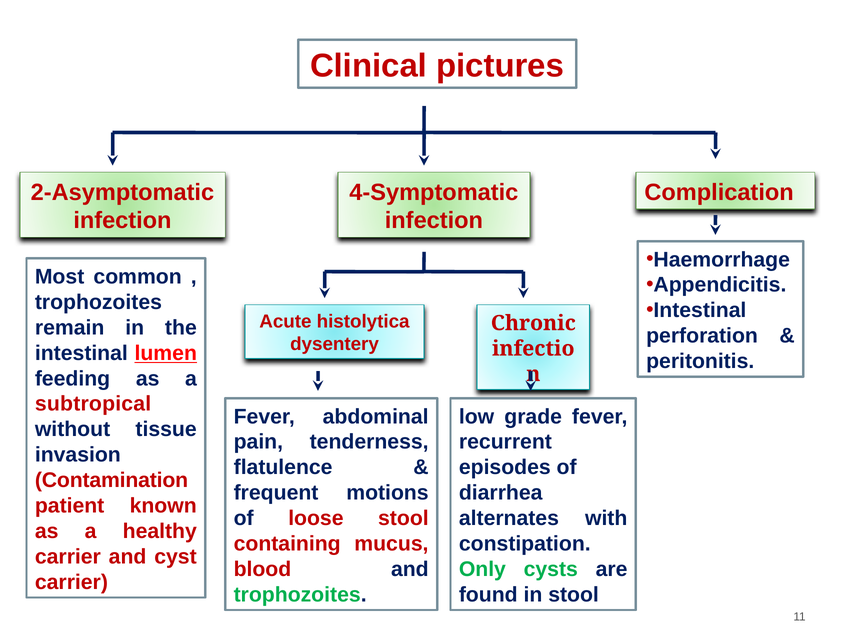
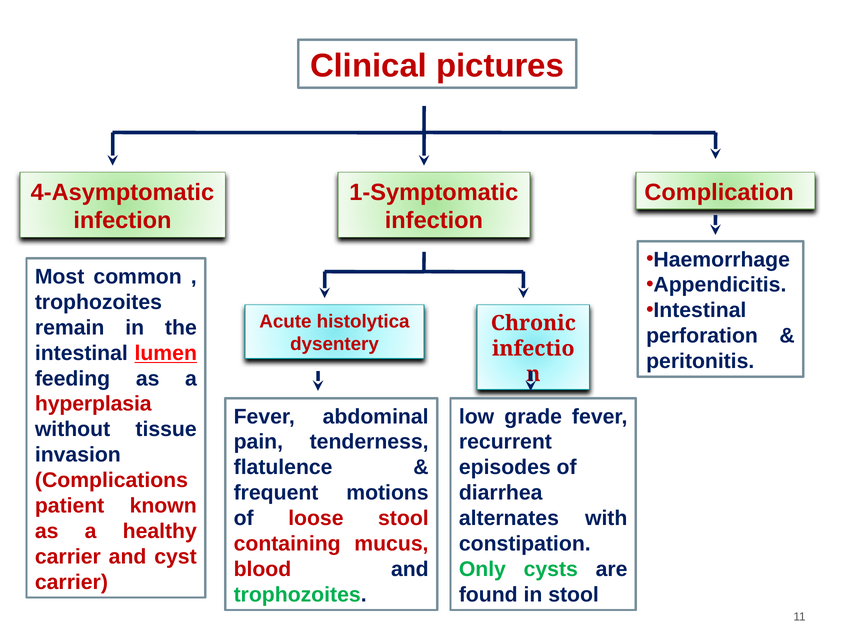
2-Asymptomatic: 2-Asymptomatic -> 4-Asymptomatic (122, 192)
4-Symptomatic: 4-Symptomatic -> 1-Symptomatic (434, 192)
subtropical: subtropical -> hyperplasia (93, 404)
Contamination: Contamination -> Complications (111, 480)
